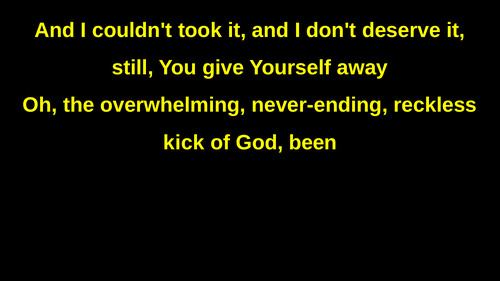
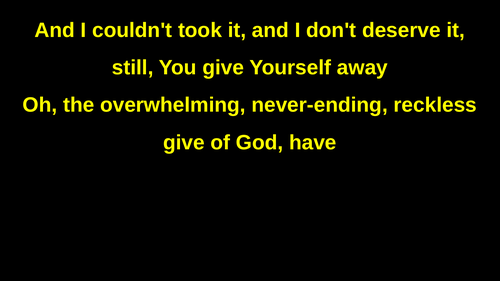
kick: kick -> give (184, 143)
been: been -> have (313, 143)
